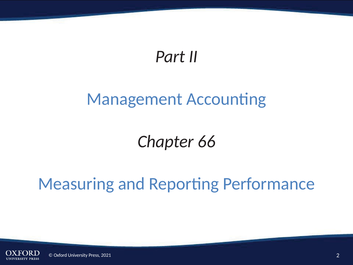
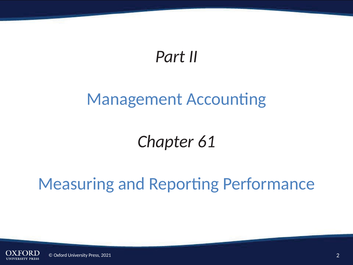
66: 66 -> 61 (207, 141)
